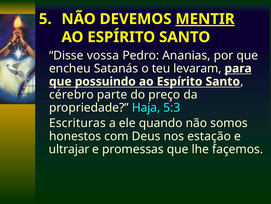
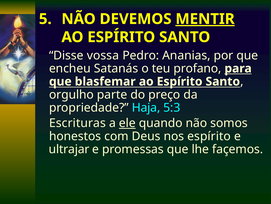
levaram: levaram -> profano (197, 68)
possuindo: possuindo -> blasfemar (105, 81)
cérebro: cérebro -> orgulho (71, 94)
ele underline: none -> present (127, 123)
nos estação: estação -> espírito (209, 136)
